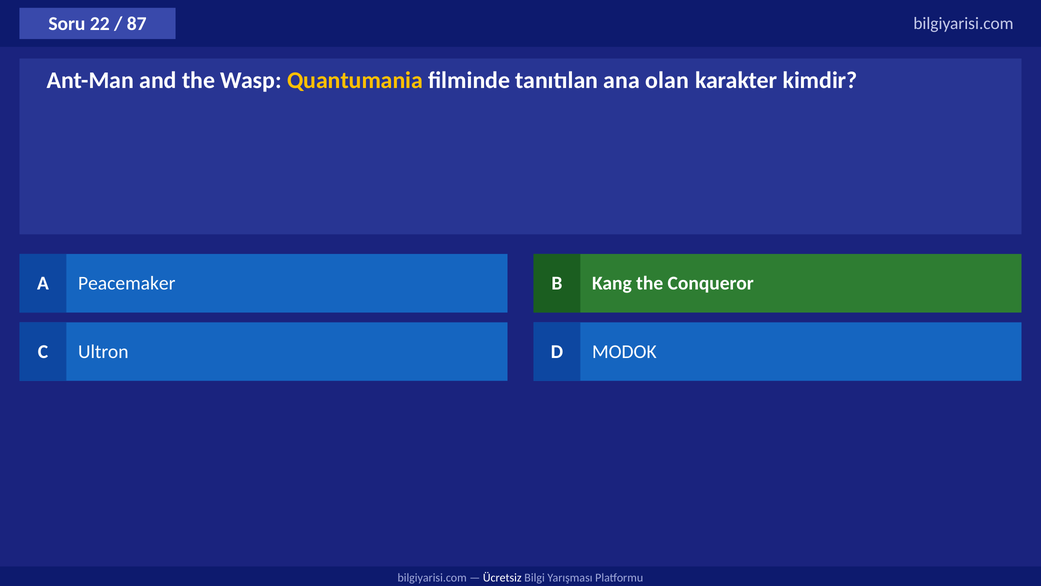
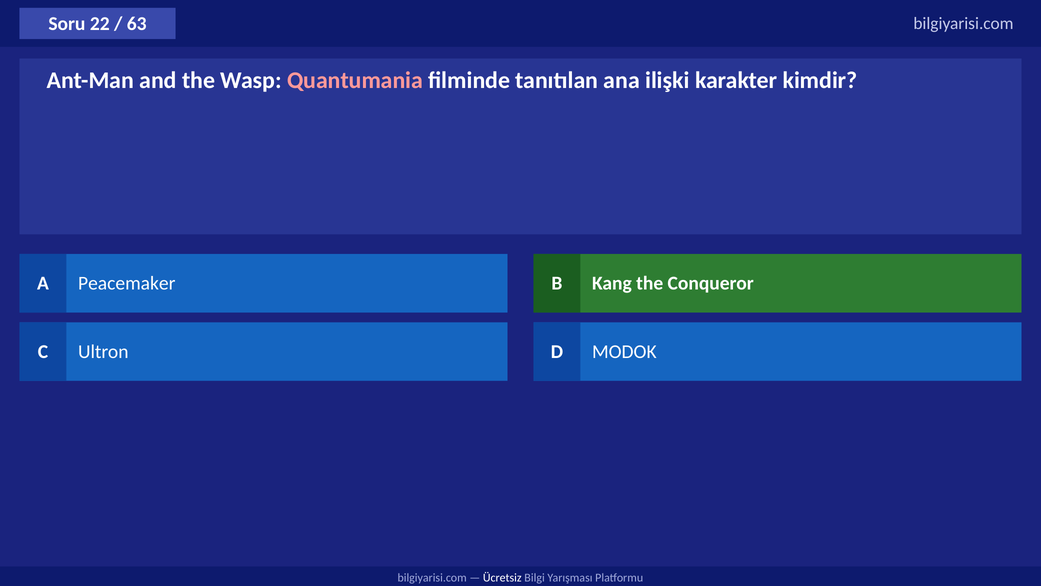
87: 87 -> 63 (137, 24)
Quantumania colour: yellow -> pink (355, 80)
olan: olan -> ilişki (667, 80)
